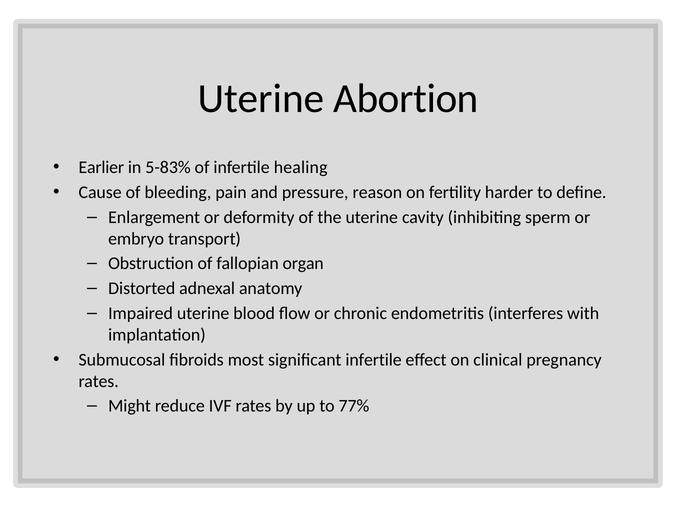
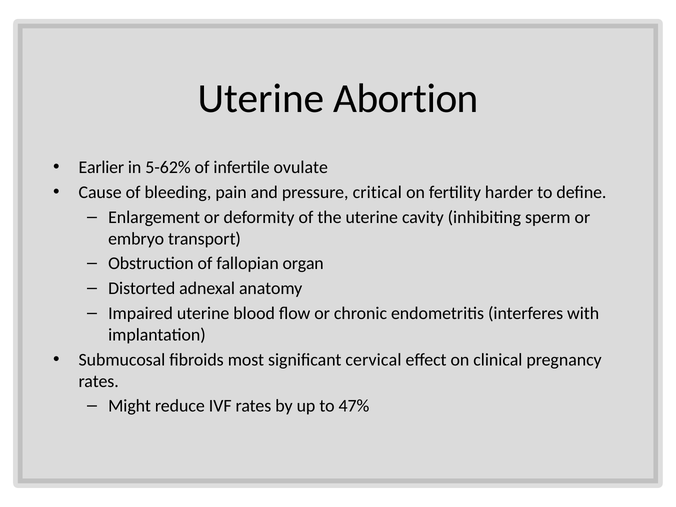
5-83%: 5-83% -> 5-62% (168, 167)
healing: healing -> ovulate (301, 167)
reason: reason -> critical (377, 192)
significant infertile: infertile -> cervical (373, 360)
77%: 77% -> 47% (354, 406)
